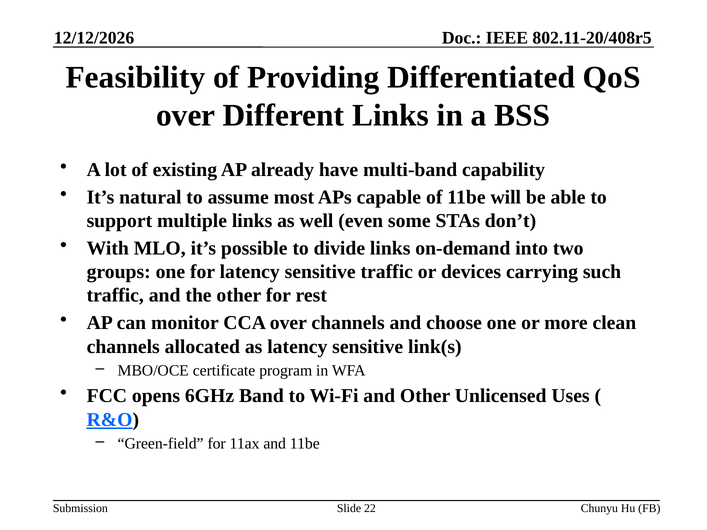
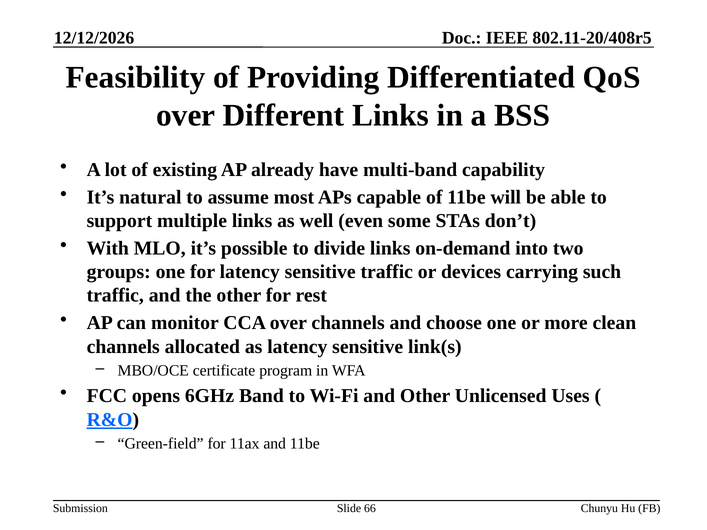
22: 22 -> 66 (370, 509)
